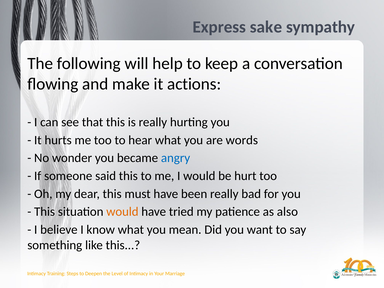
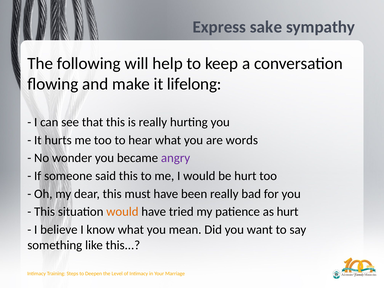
actions: actions -> lifelong (194, 84)
angry colour: blue -> purple (176, 158)
as also: also -> hurt (288, 212)
